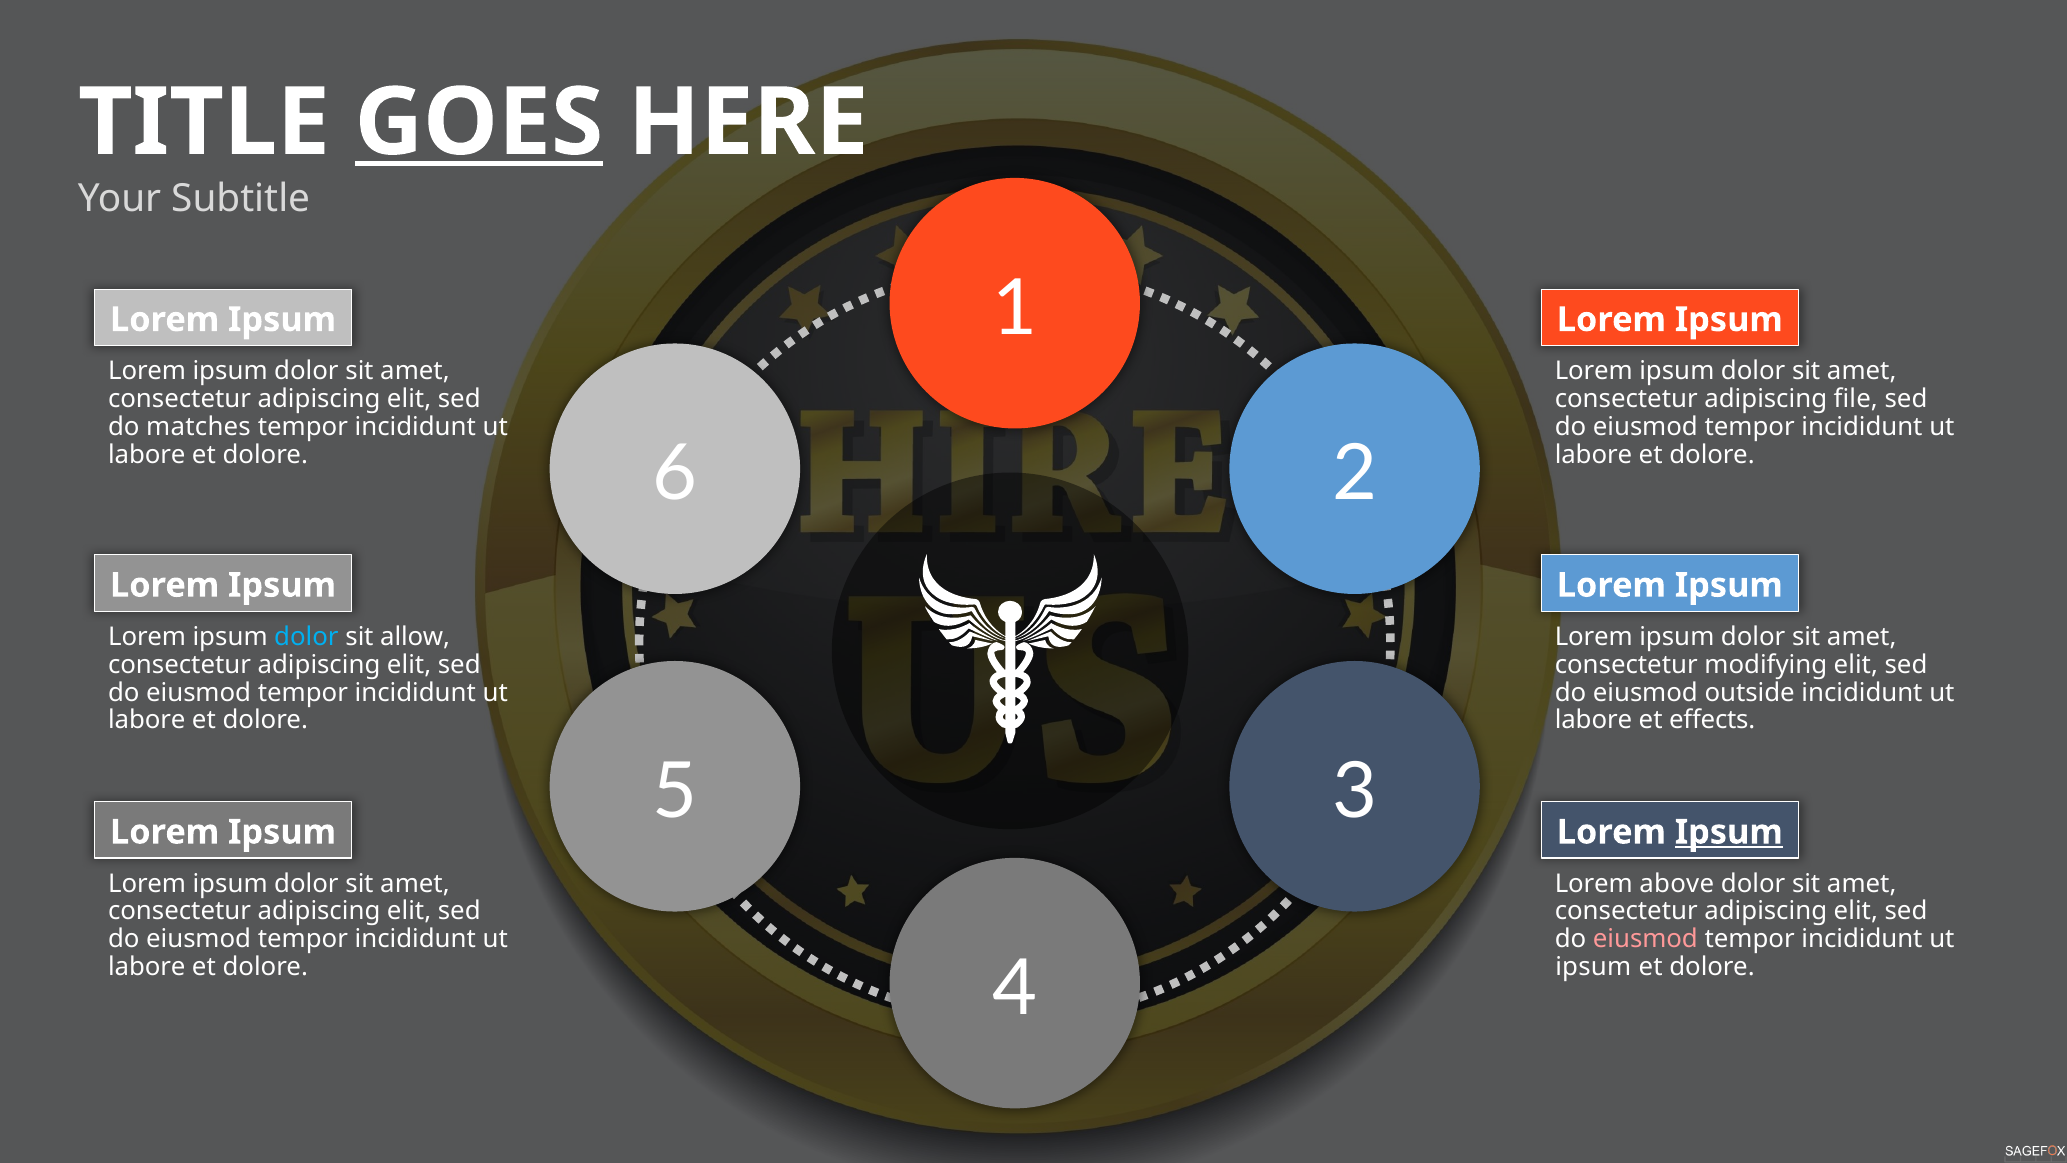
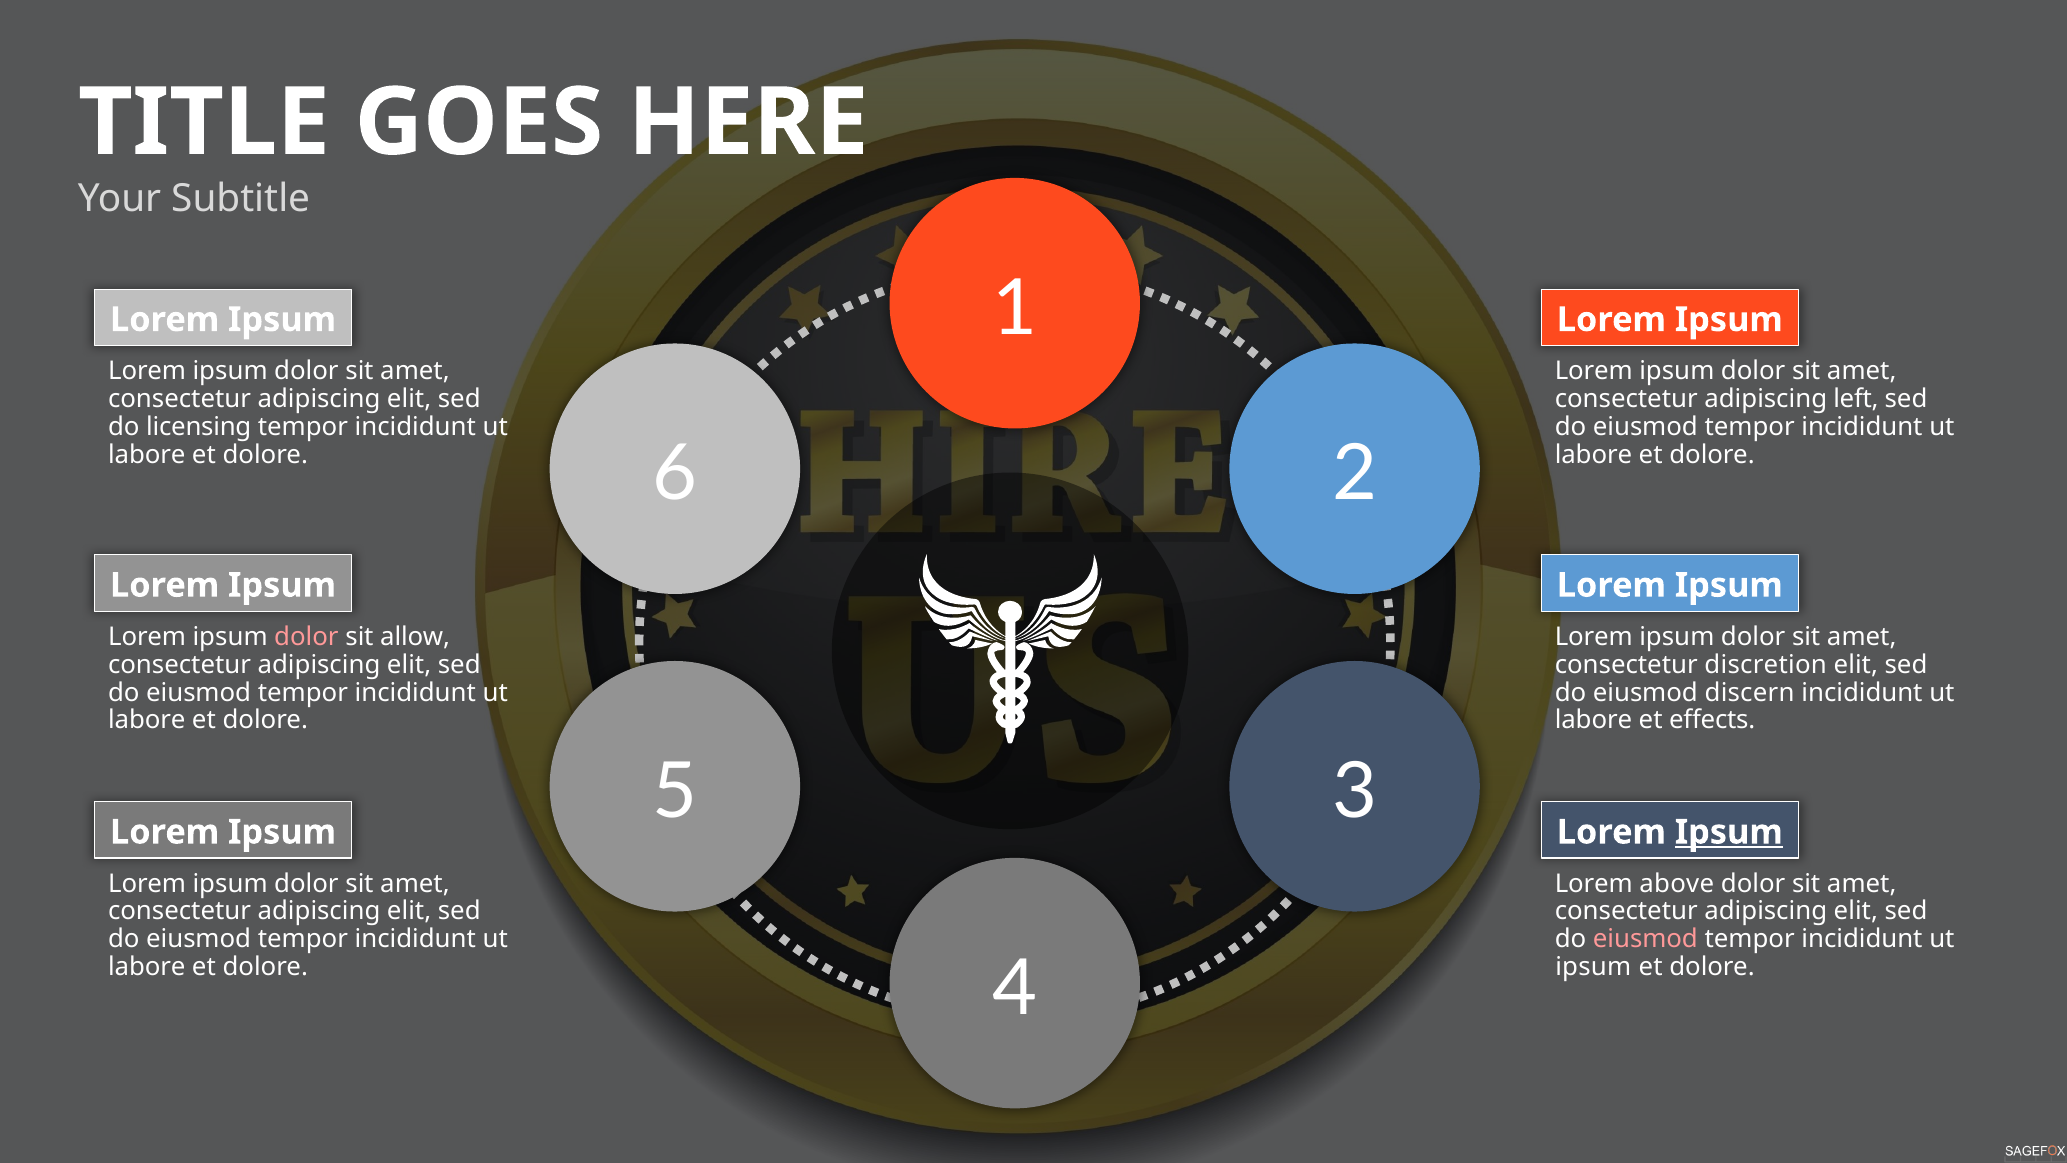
GOES underline: present -> none (479, 123)
file: file -> left (1856, 399)
matches: matches -> licensing (199, 427)
dolor colour: light blue -> pink (306, 637)
modifying: modifying -> discretion (1766, 664)
outside: outside -> discern (1750, 692)
